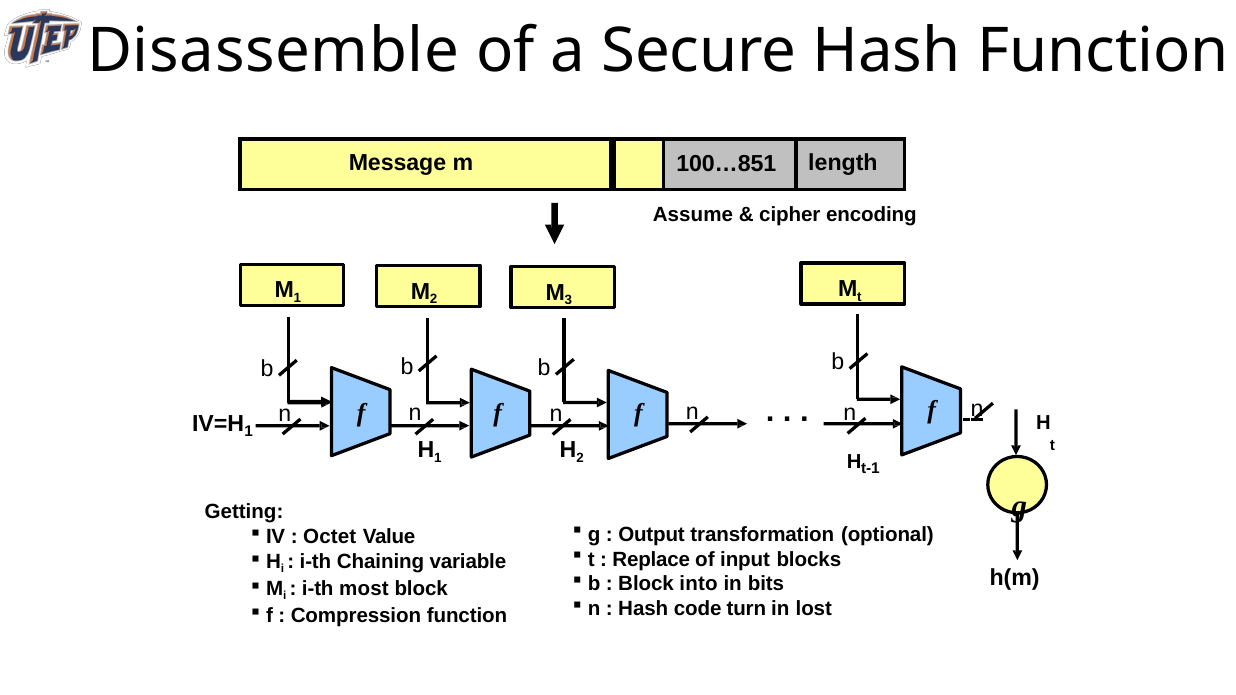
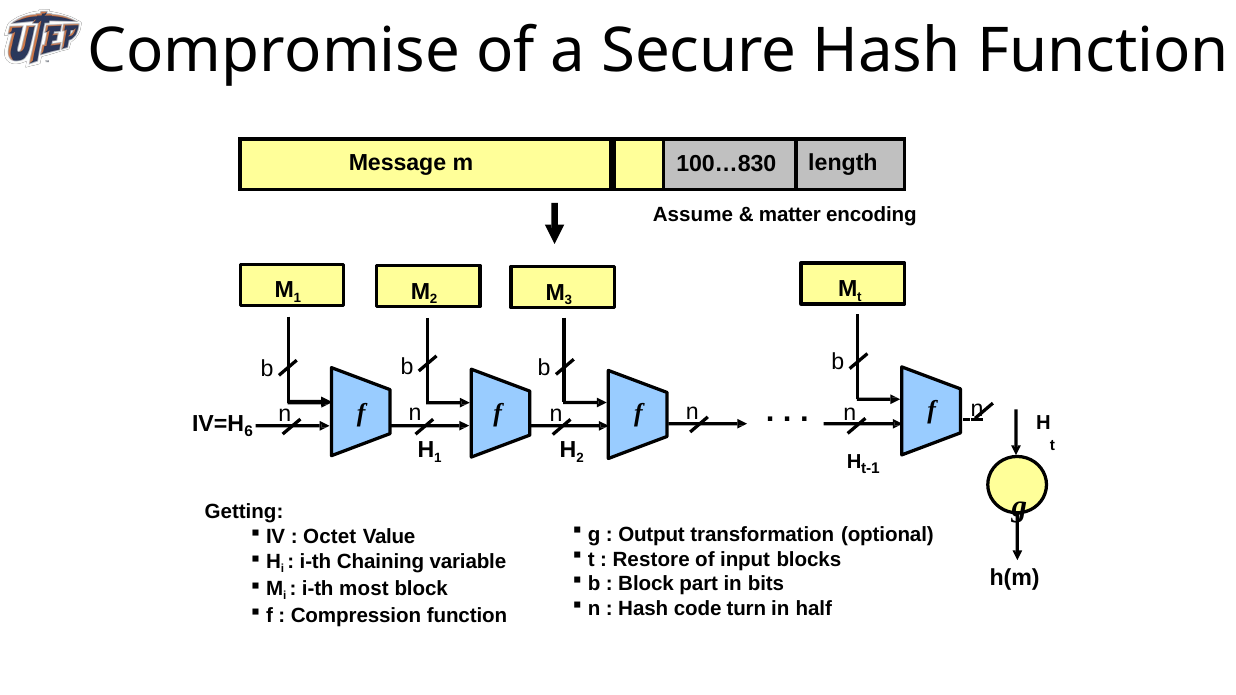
Disassemble: Disassemble -> Compromise (274, 51)
100…851: 100…851 -> 100…830 (726, 164)
cipher: cipher -> matter (790, 215)
IV=H 1: 1 -> 6 (249, 432)
Replace: Replace -> Restore (651, 559)
into: into -> part (699, 584)
lost: lost -> half (814, 609)
